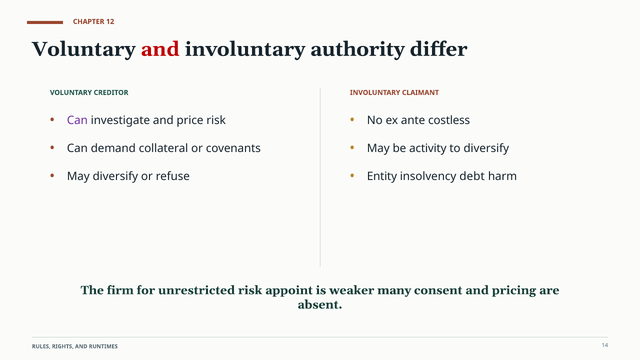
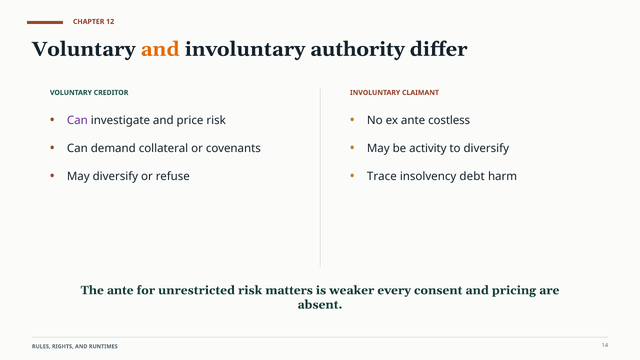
and colour: red -> orange (160, 49)
Entity: Entity -> Trace (382, 176)
The firm: firm -> ante (120, 290)
appoint: appoint -> matters (289, 290)
many: many -> every (394, 290)
